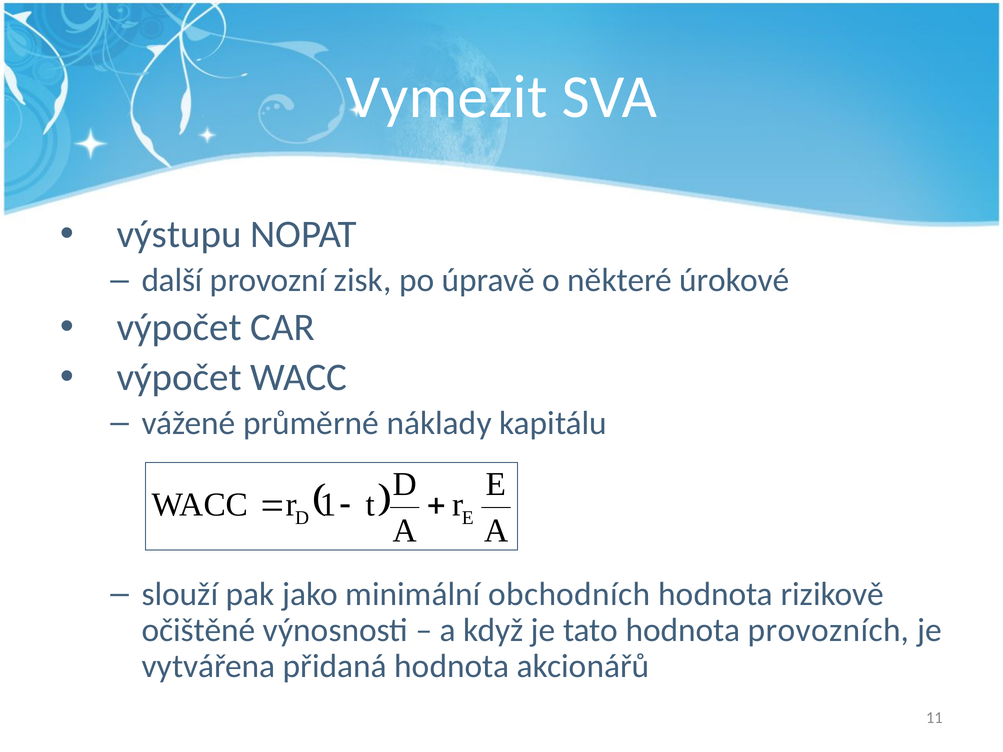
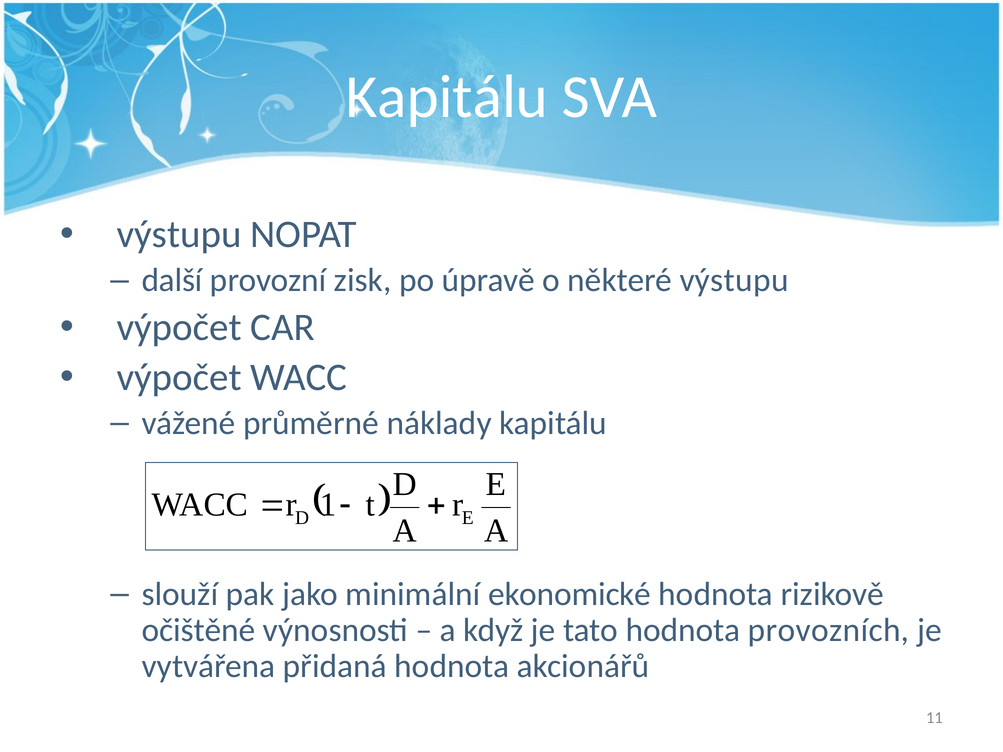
Vymezit: Vymezit -> Kapitálu (447, 97)
některé úrokové: úrokové -> výstupu (734, 280)
obchodních: obchodních -> ekonomické (570, 594)
